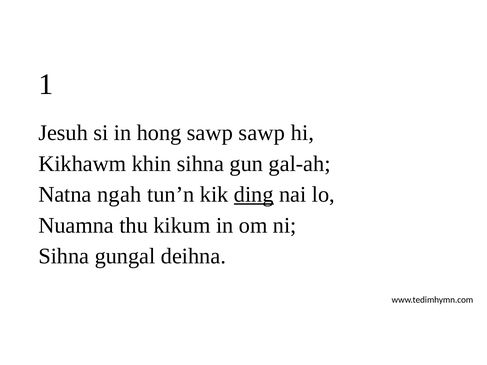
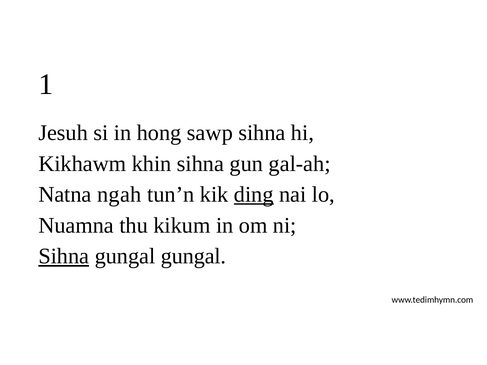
sawp sawp: sawp -> sihna (262, 133)
Sihna underline: none -> present (64, 256)
gungal deihna: deihna -> gungal (194, 256)
